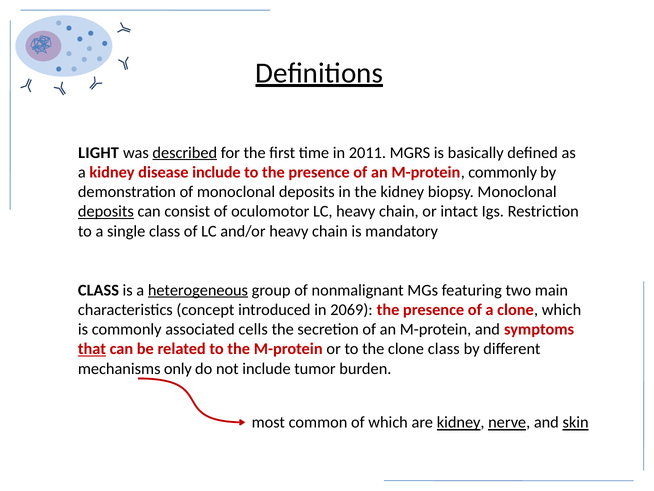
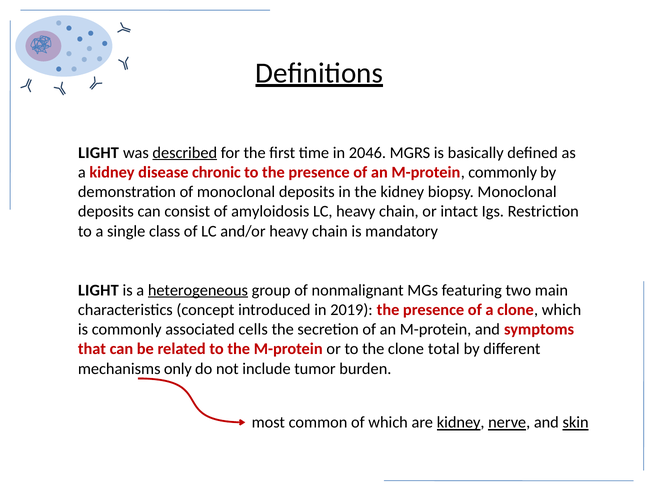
2011: 2011 -> 2046 (367, 152)
disease include: include -> chronic (216, 172)
deposits underline: present -> none (106, 211)
oculomotor: oculomotor -> amyloidosis (270, 211)
CLASS: CLASS -> LIGHT (98, 290)
2069: 2069 -> 2019 (351, 309)
that underline: present -> none (92, 349)
clone class: class -> total (444, 349)
